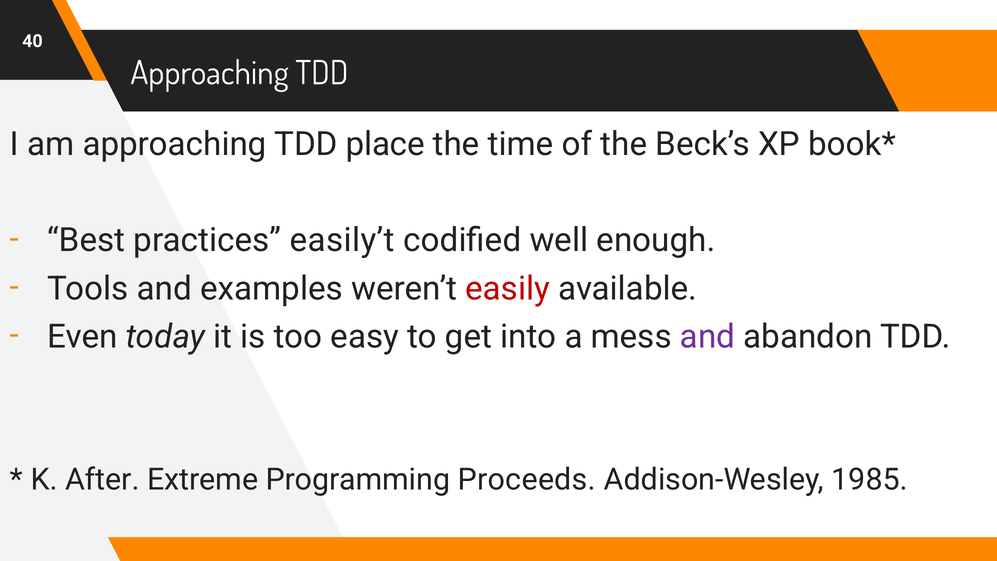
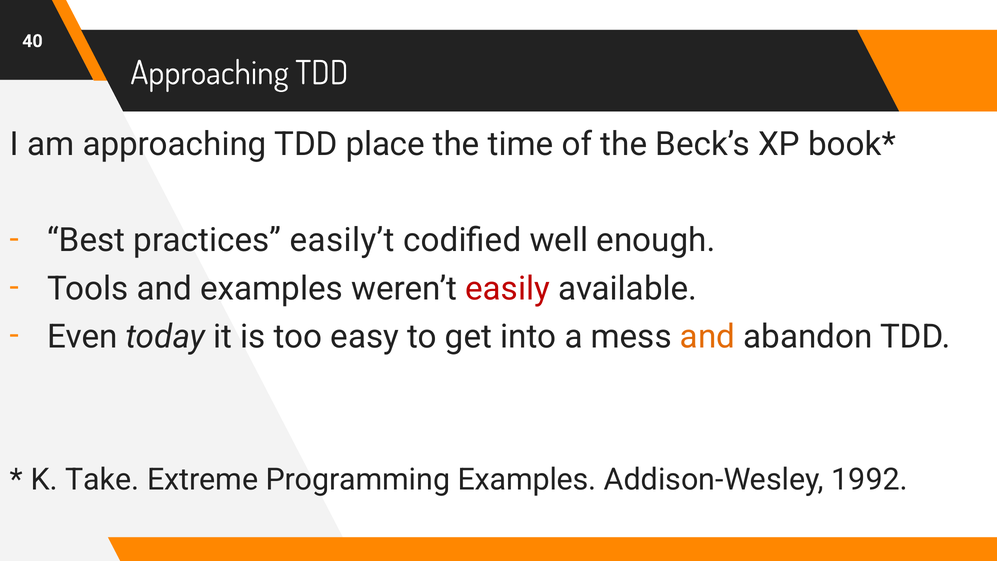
and colour: purple -> orange (708, 337)
After: After -> Take (102, 480)
Programming Proceeds: Proceeds -> Examples (527, 480)
1985: 1985 -> 1992 (870, 480)
